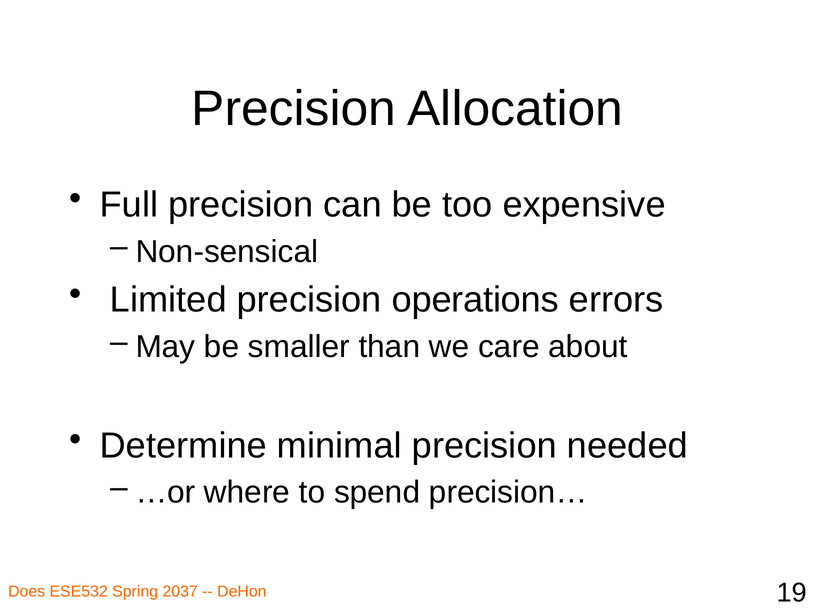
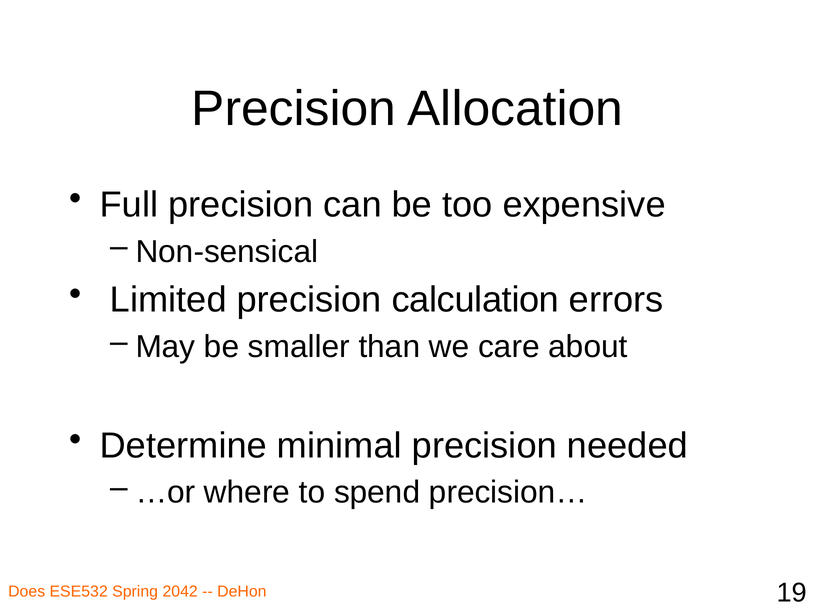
operations: operations -> calculation (475, 300)
2037: 2037 -> 2042 (180, 592)
